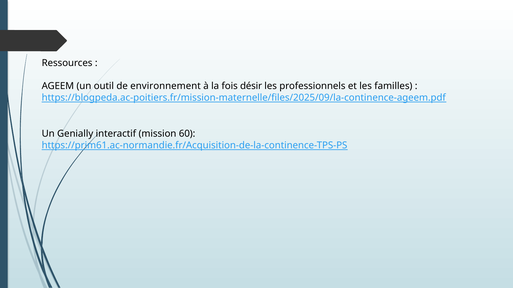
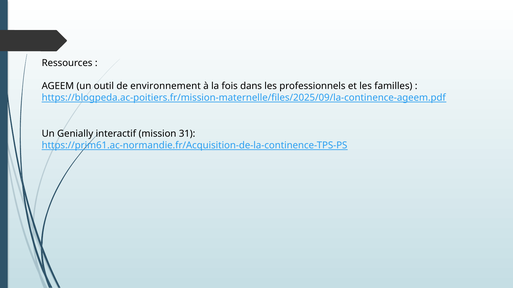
désir: désir -> dans (251, 86)
60: 60 -> 31 (187, 134)
